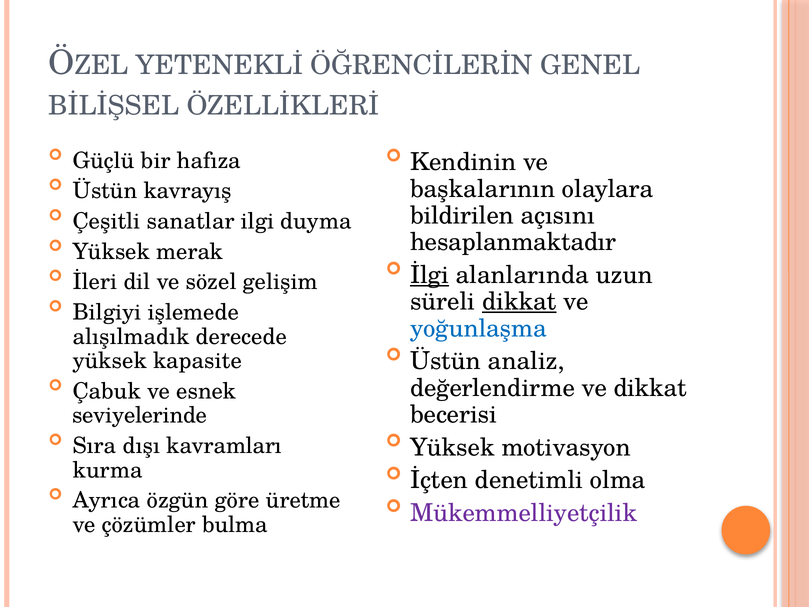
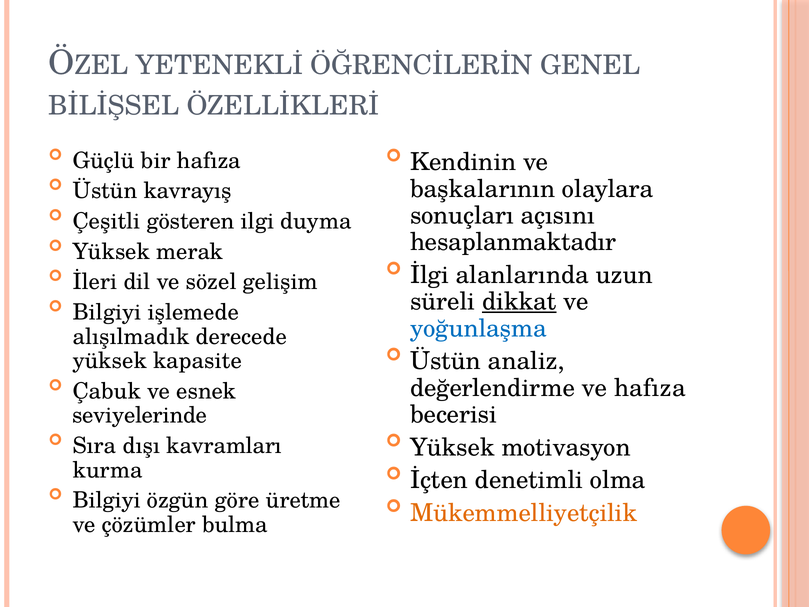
bildirilen: bildirilen -> sonuçları (462, 215)
sanatlar: sanatlar -> gösteren (191, 221)
İlgi underline: present -> none (429, 275)
ve dikkat: dikkat -> hafıza (650, 388)
Ayrıca: Ayrıca -> Bilgiyi (107, 500)
Mükemmelliyetçilik colour: purple -> orange (524, 513)
